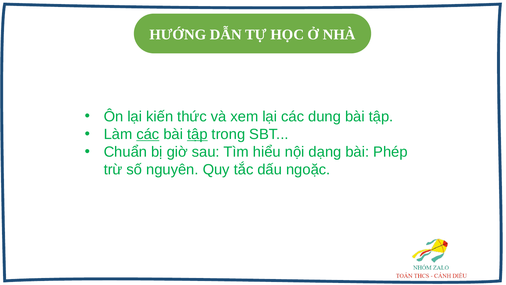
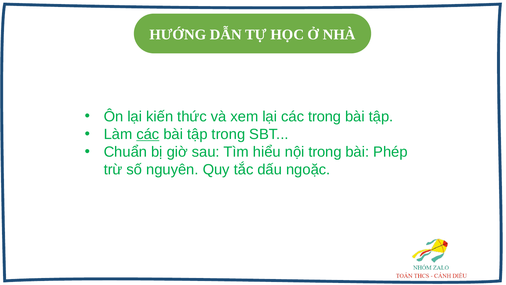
các dung: dung -> trong (325, 116)
tập underline: present -> none (197, 134)
nội dạng: dạng -> trong (325, 152)
